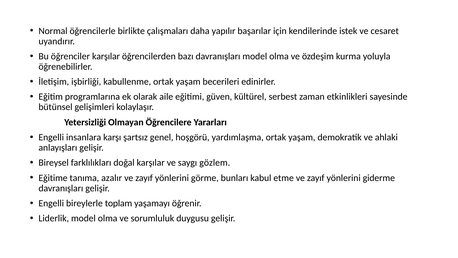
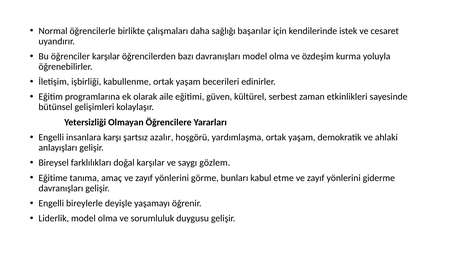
yapılır: yapılır -> saǧlıǧı (224, 31)
genel: genel -> azalır (162, 137)
azalır: azalır -> amaç (112, 178)
toplam: toplam -> deyişle (118, 203)
